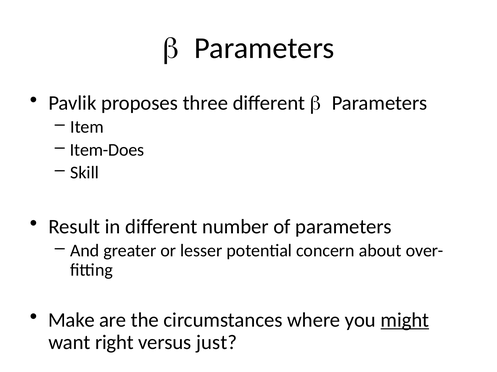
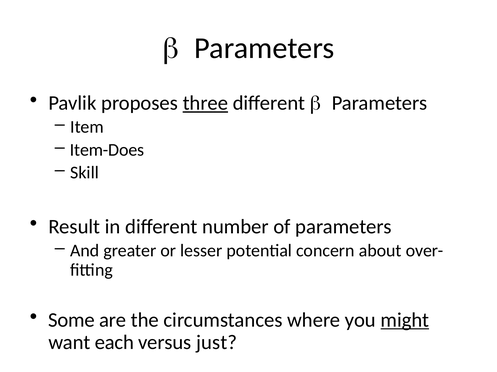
three underline: none -> present (205, 103)
Make: Make -> Some (72, 321)
right: right -> each (114, 343)
